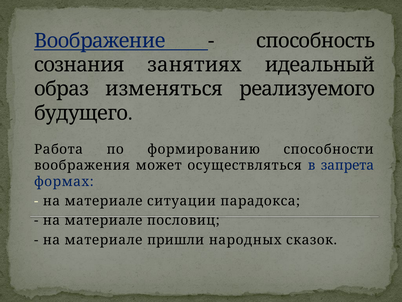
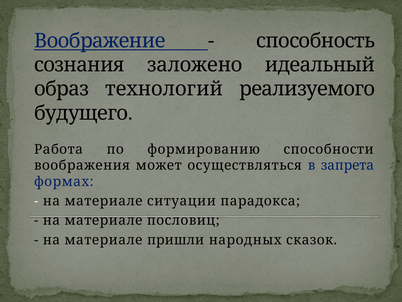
занятиях: занятиях -> заложено (195, 65)
изменяться: изменяться -> технологий (164, 89)
